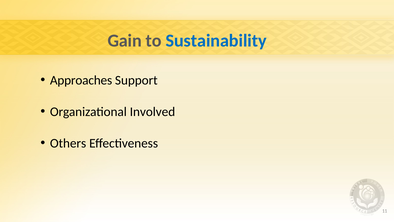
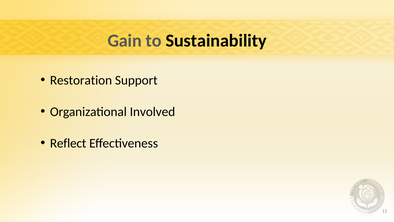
Sustainability colour: blue -> black (216, 41)
Approaches: Approaches -> Restoration (81, 80)
Others: Others -> Reflect (68, 143)
